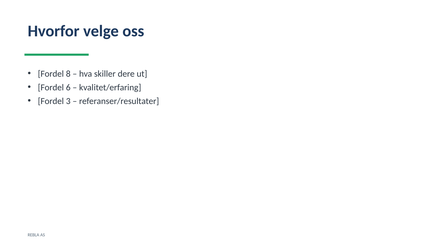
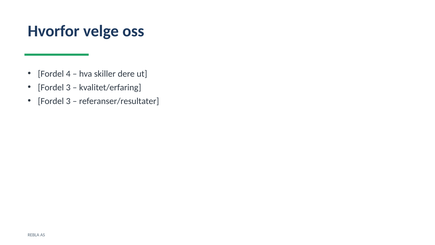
8: 8 -> 4 (68, 74)
6: 6 -> 3 (68, 87)
